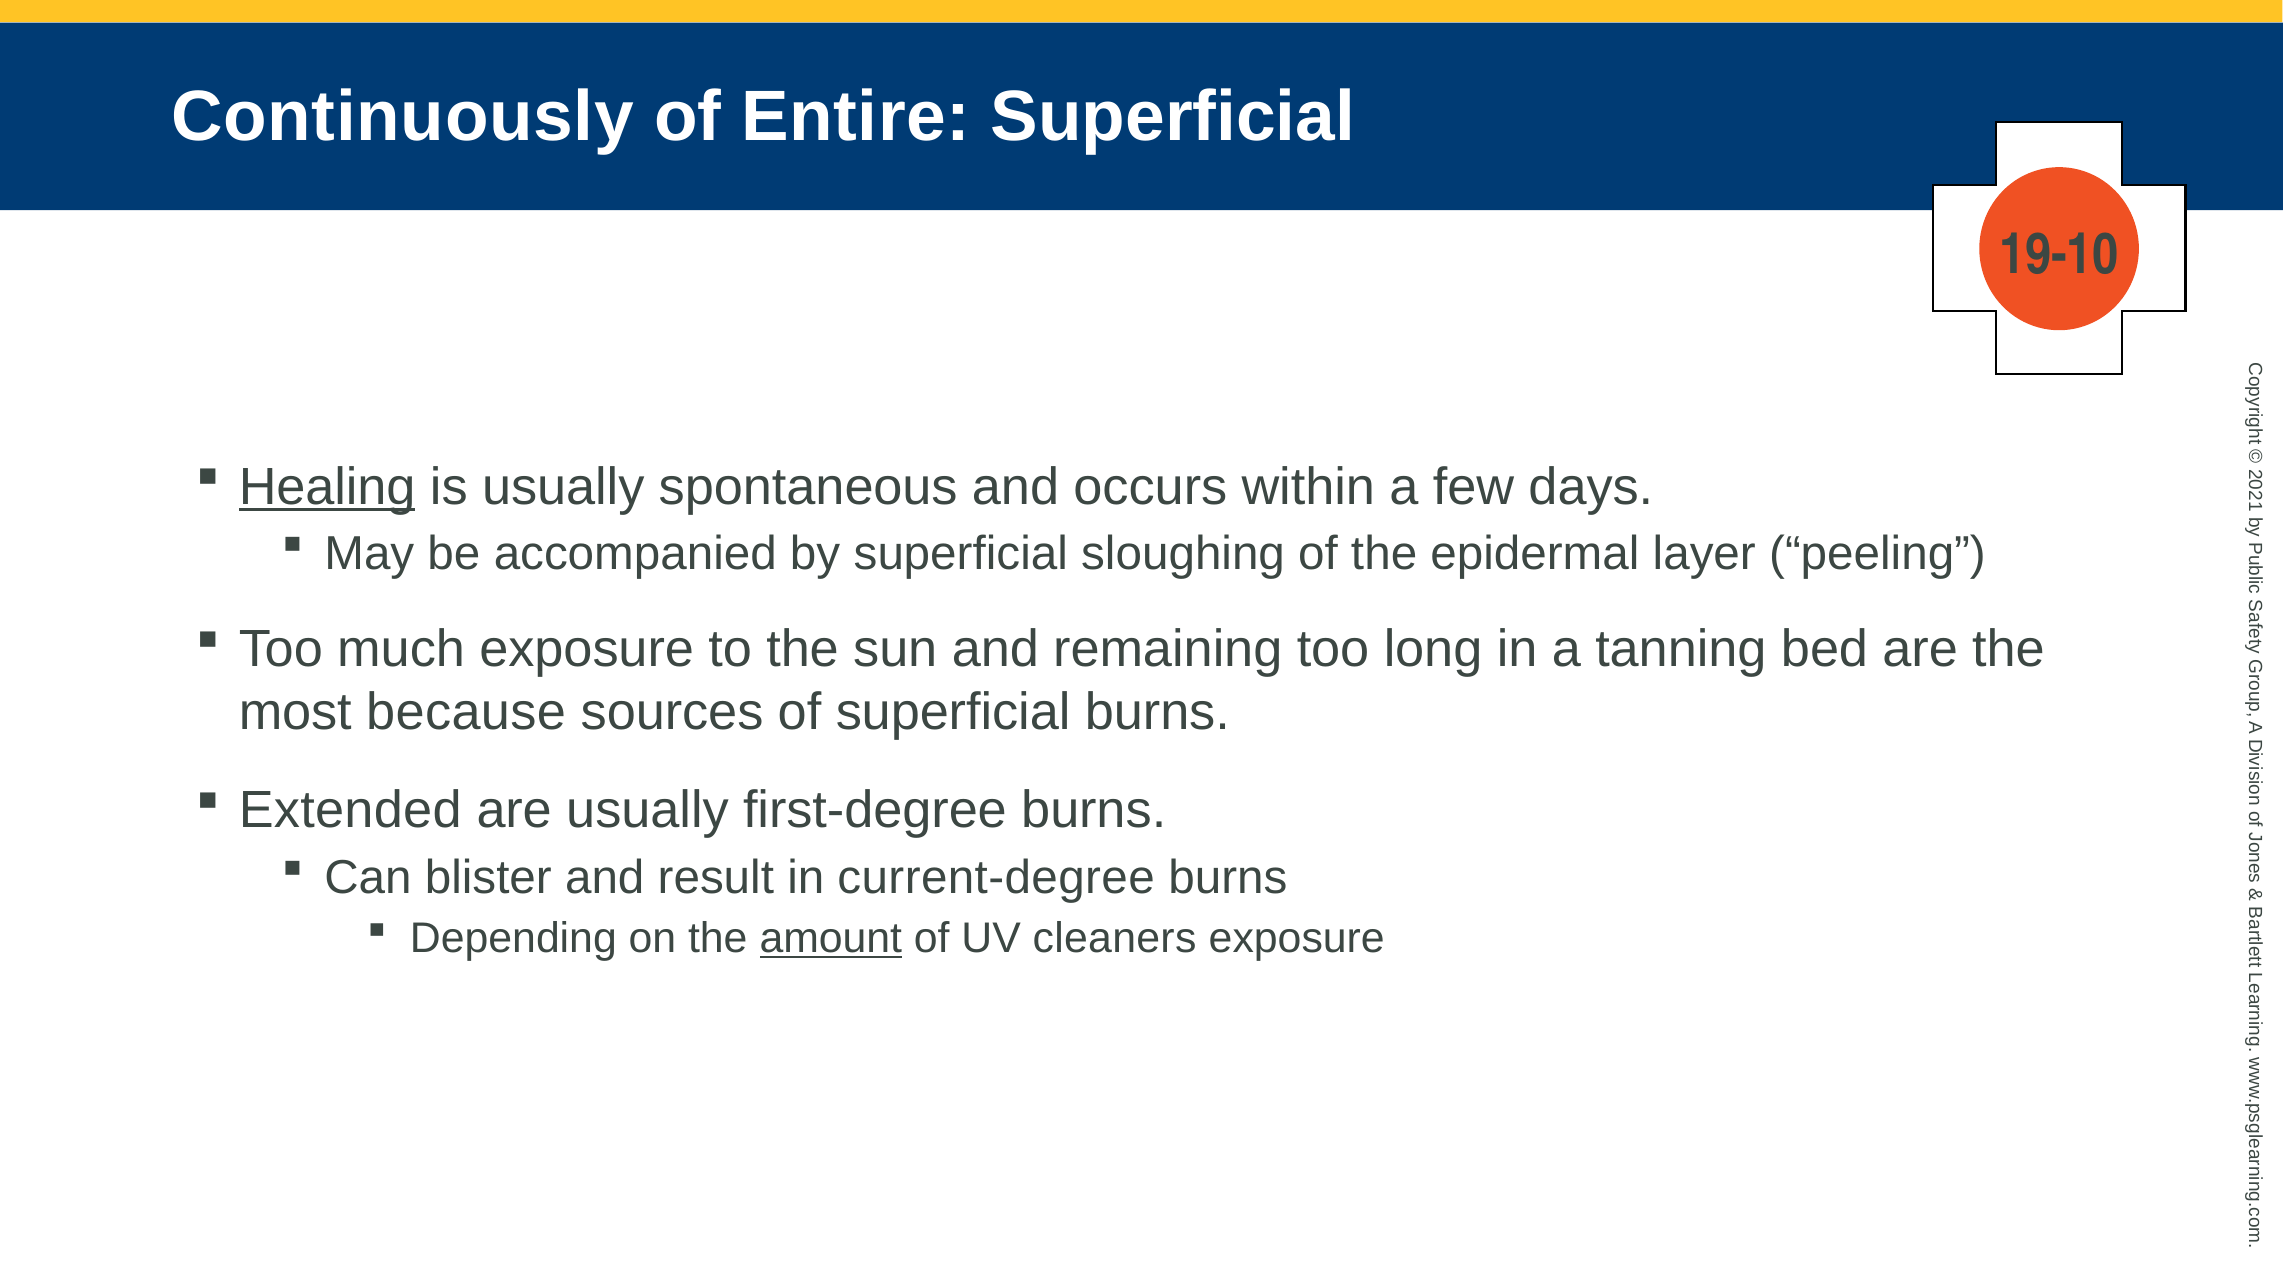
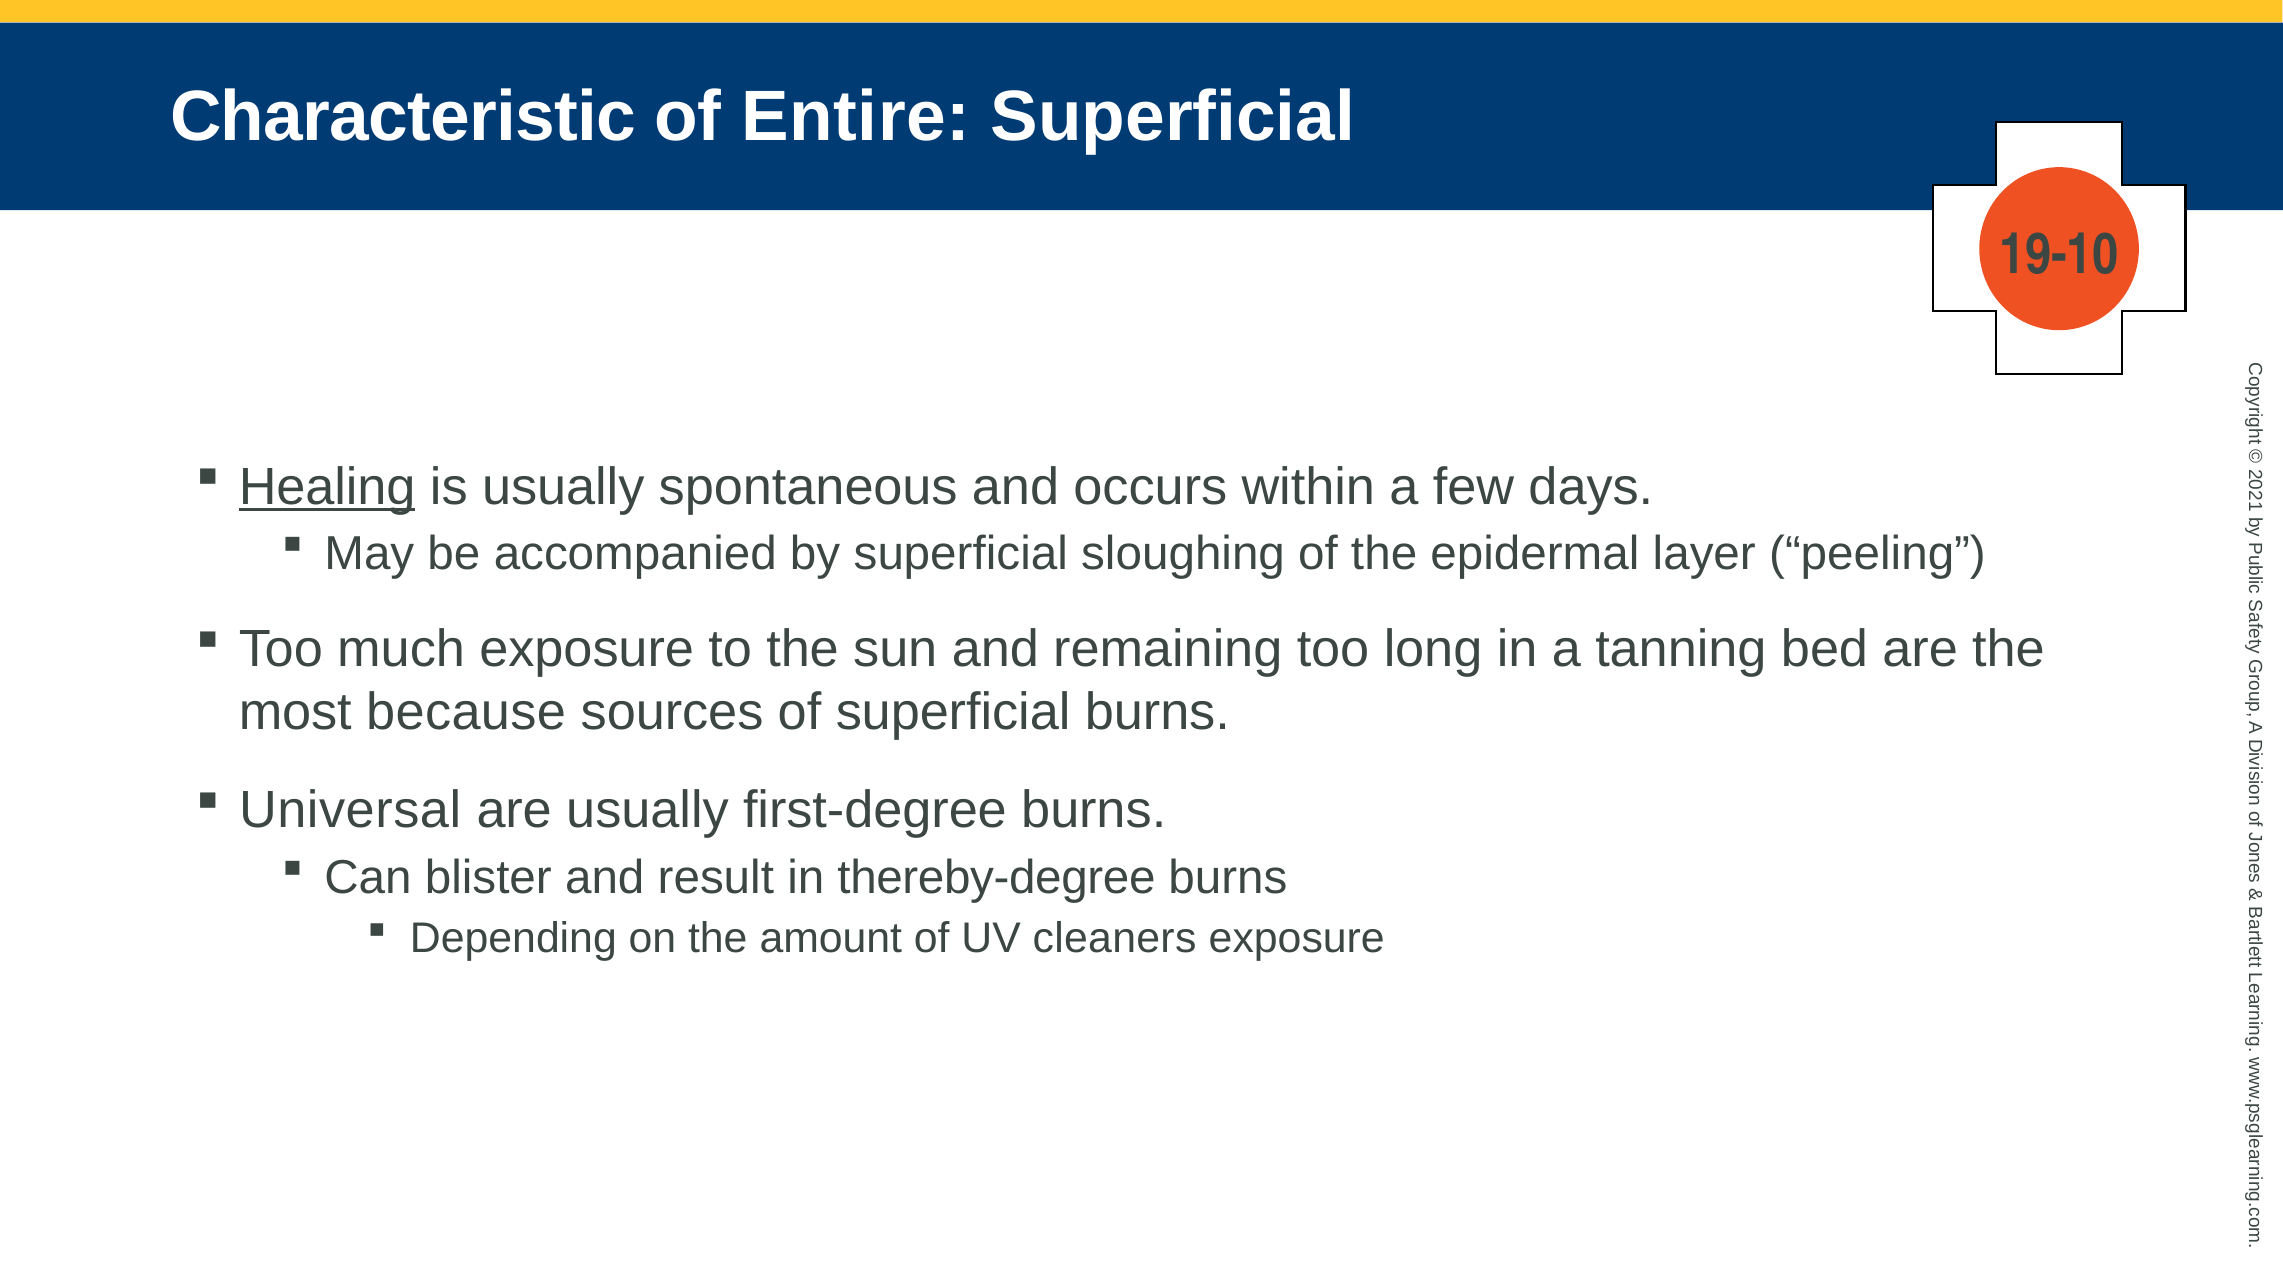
Continuously: Continuously -> Characteristic (403, 117)
Extended: Extended -> Universal (350, 811)
current-degree: current-degree -> thereby-degree (996, 877)
amount underline: present -> none (831, 939)
